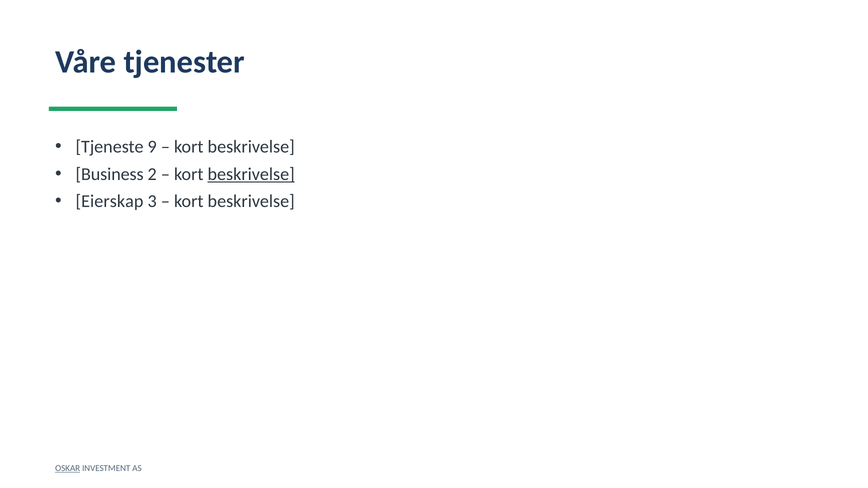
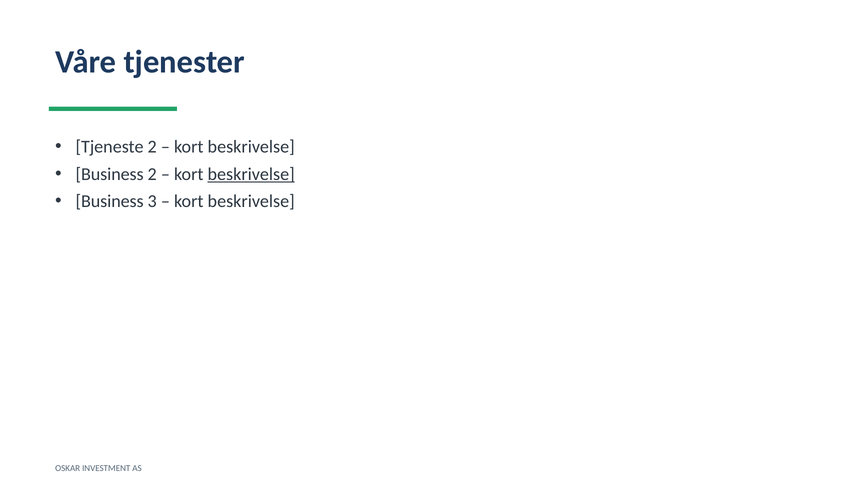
Tjeneste 9: 9 -> 2 (152, 147)
Eierskap: Eierskap -> Business (110, 201)
OSKAR underline: present -> none (68, 468)
